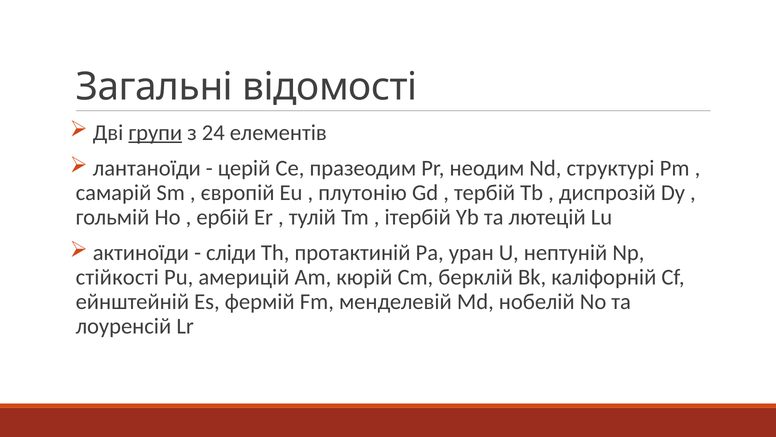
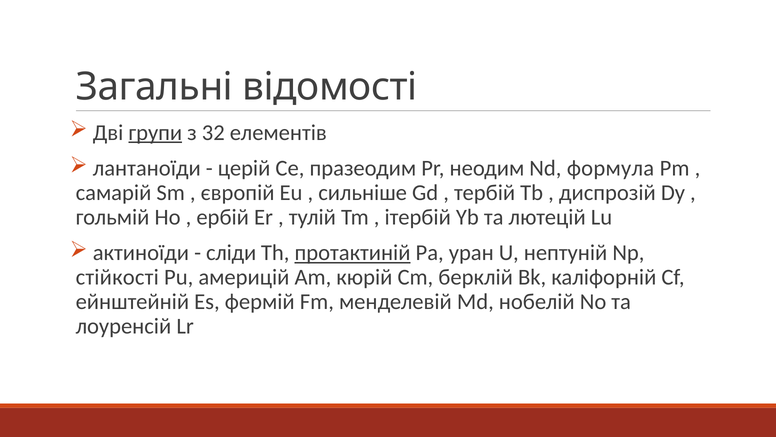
24: 24 -> 32 (213, 132)
структурі: структурі -> формула (611, 168)
плутонію: плутонію -> сильніше (363, 193)
протактиній underline: none -> present (353, 253)
